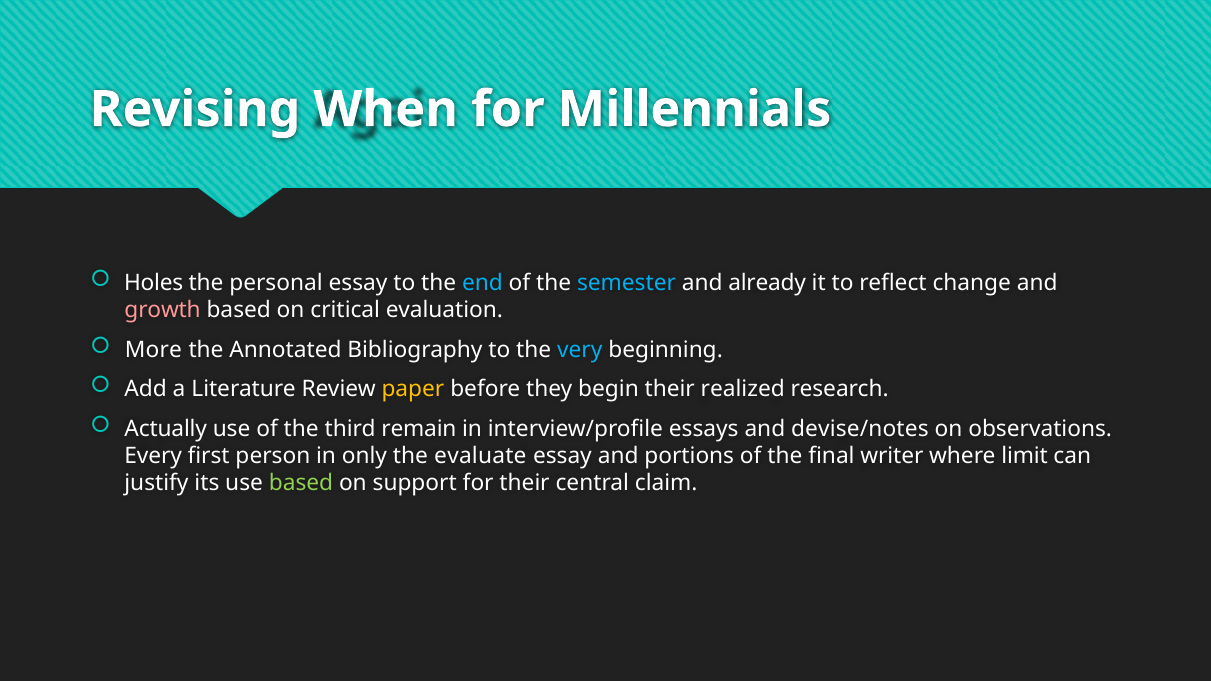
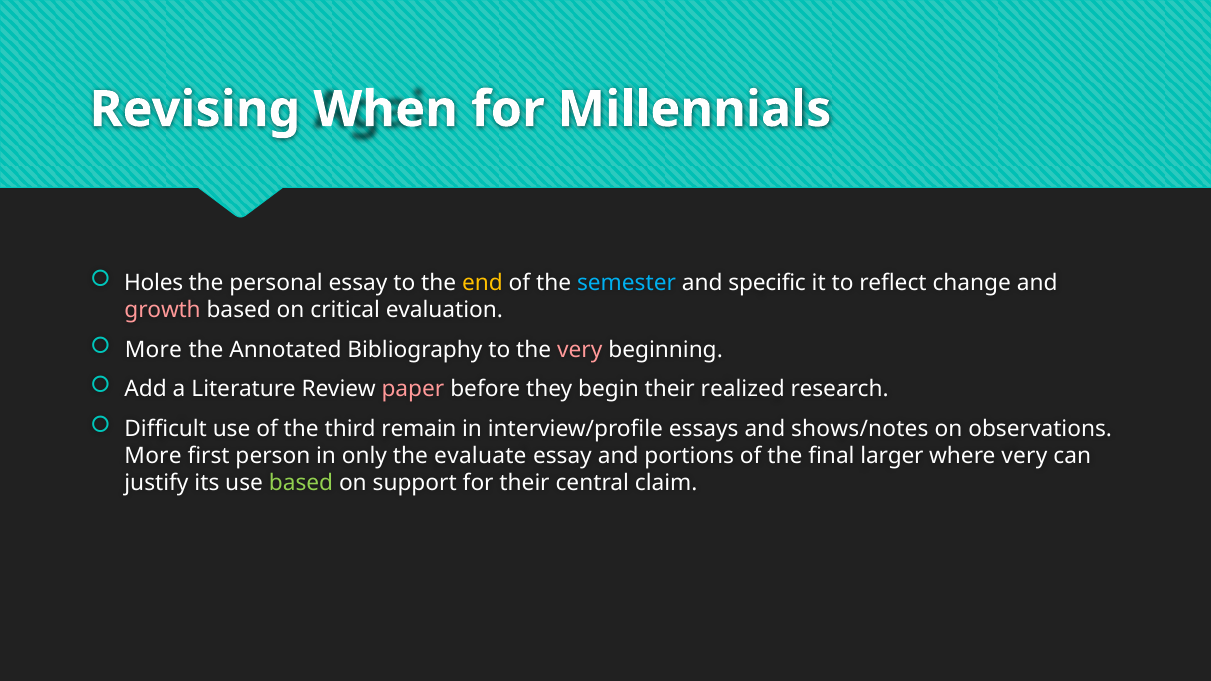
end colour: light blue -> yellow (482, 283)
already: already -> specific (767, 283)
very colour: light blue -> pink (580, 350)
paper colour: yellow -> pink (413, 389)
Actually: Actually -> Difficult (166, 429)
devise/notes: devise/notes -> shows/notes (860, 429)
Every: Every -> More (153, 456)
writer: writer -> larger (892, 456)
where limit: limit -> very (1024, 456)
